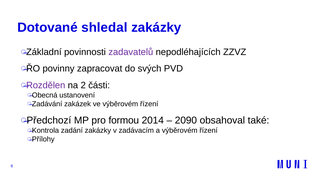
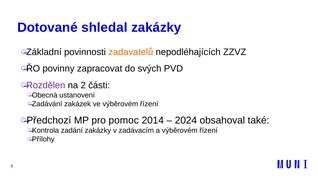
zadavatelů colour: purple -> orange (131, 52)
formou: formou -> pomoc (124, 120)
2090: 2090 -> 2024 (186, 120)
